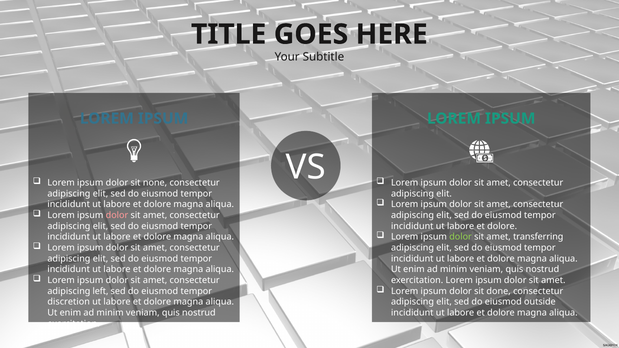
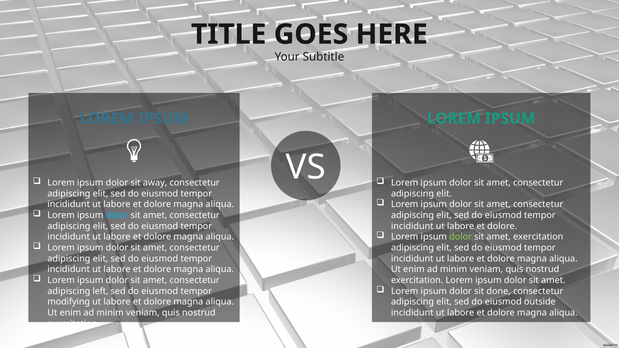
none: none -> away (155, 183)
dolor colour: pink -> light blue (117, 215)
amet transferring: transferring -> exercitation (538, 237)
discretion: discretion -> modifying (69, 302)
